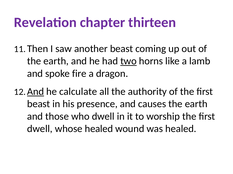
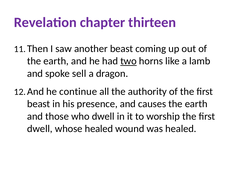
fire: fire -> sell (79, 74)
And underline: present -> none (36, 92)
calculate: calculate -> continue (78, 92)
